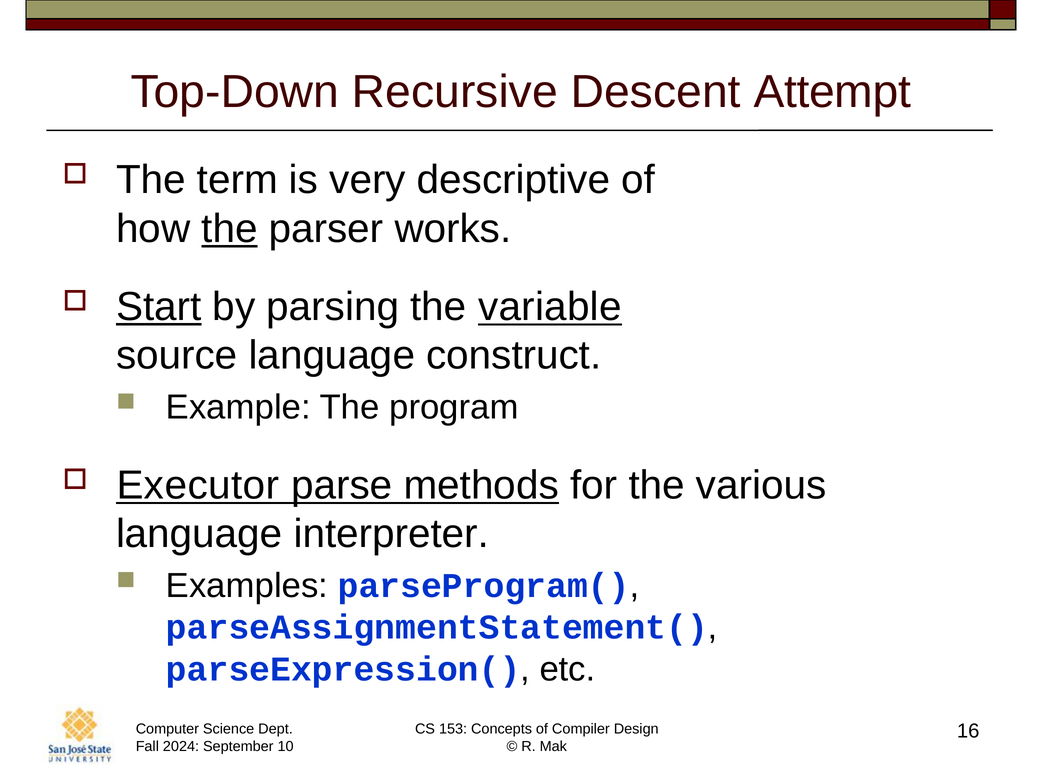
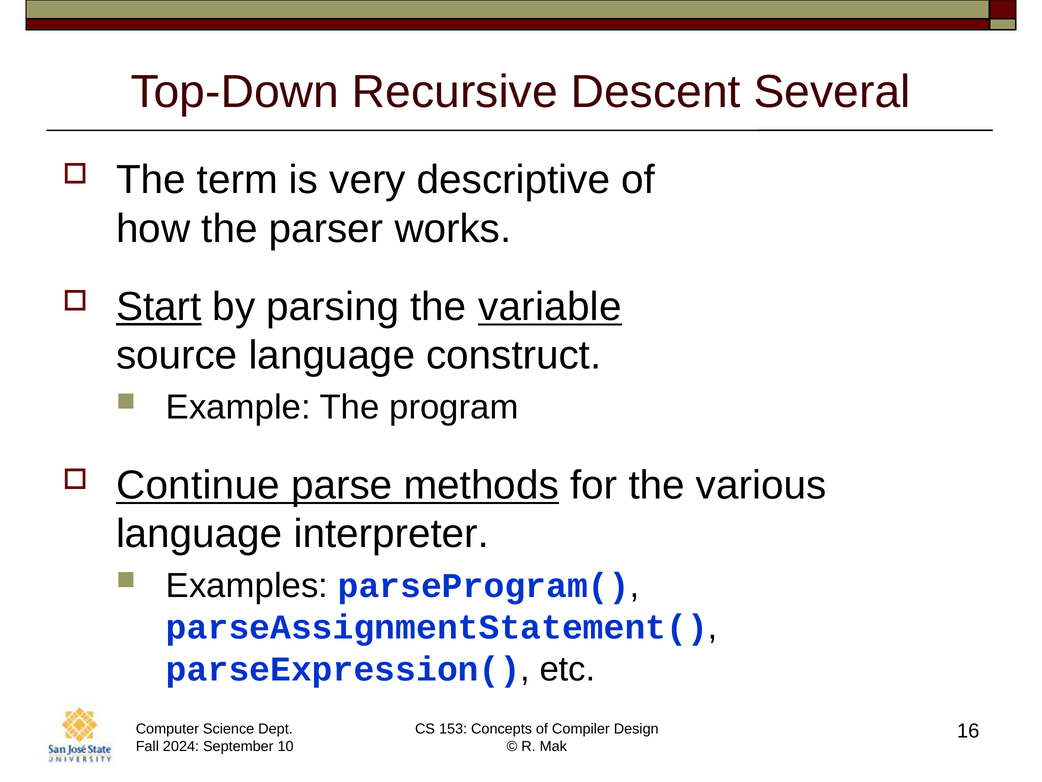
Attempt: Attempt -> Several (832, 92)
the underline: present -> none (230, 229)
Executor: Executor -> Continue (198, 485)
